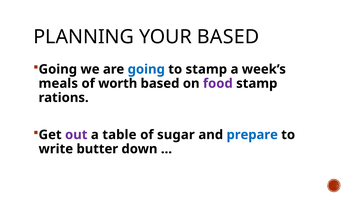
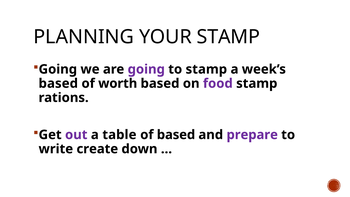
YOUR BASED: BASED -> STAMP (228, 37)
going colour: blue -> purple (146, 69)
meals: meals -> based (58, 83)
of sugar: sugar -> based (176, 135)
prepare colour: blue -> purple (252, 135)
butter: butter -> create (97, 149)
